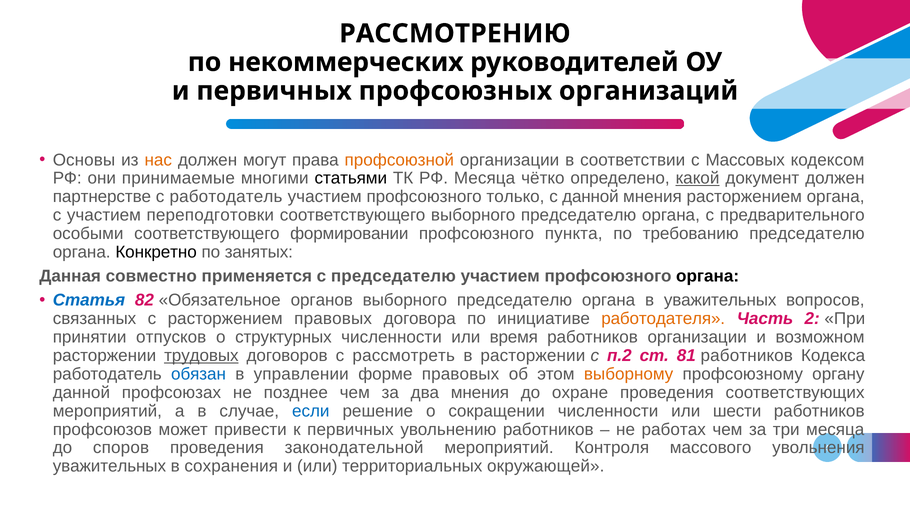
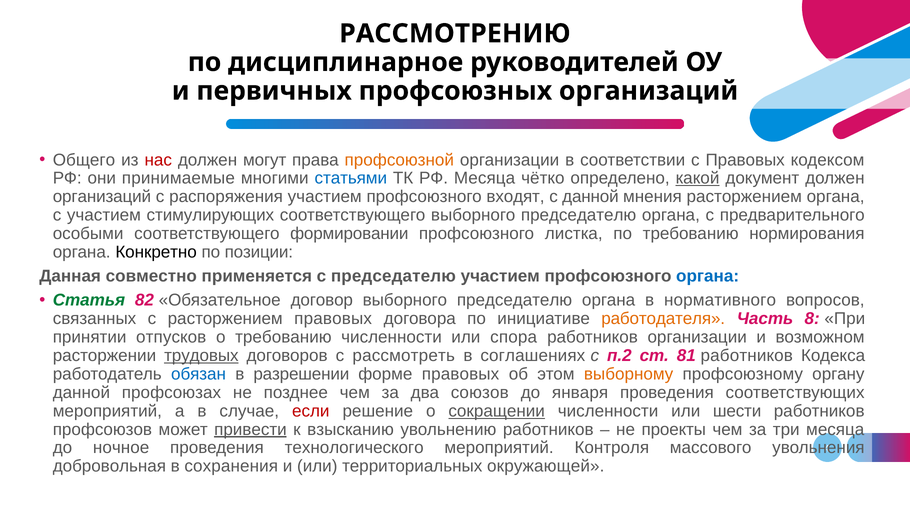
некоммерческих: некоммерческих -> дисциплинарное (346, 62)
Основы: Основы -> Общего (84, 160)
нас colour: orange -> red (158, 160)
с Массовых: Массовых -> Правовых (745, 160)
статьями colour: black -> blue (351, 178)
партнерстве: партнерстве -> организаций (102, 197)
с работодатель: работодатель -> распоряжения (226, 197)
только: только -> входят (516, 197)
переподготовки: переподготовки -> стимулирующих (210, 215)
пункта: пункта -> листка (574, 234)
требованию председателю: председателю -> нормирования (807, 234)
занятых: занятых -> позиции (259, 252)
органа colour: black -> blue (708, 276)
Статья colour: blue -> green (89, 300)
органов: органов -> договор (322, 300)
в уважительных: уважительных -> нормативного (720, 300)
2: 2 -> 8 (812, 319)
о структурных: структурных -> требованию (283, 337)
время: время -> спора (514, 337)
в расторжении: расторжении -> соглашениях (533, 356)
управлении: управлении -> разрешении (301, 374)
два мнения: мнения -> союзов (480, 392)
охране: охране -> января (580, 392)
если colour: blue -> red (311, 411)
сокращении underline: none -> present (497, 411)
привести underline: none -> present (250, 429)
к первичных: первичных -> взысканию (351, 429)
работах: работах -> проекты (674, 429)
споров: споров -> ночное (121, 448)
законодательной: законодательной -> технологического (354, 448)
уважительных: уважительных -> добровольная (109, 466)
